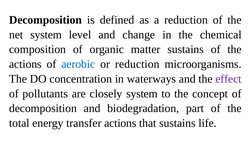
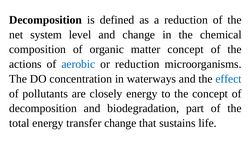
matter sustains: sustains -> concept (186, 49)
effect colour: purple -> blue (229, 79)
closely system: system -> energy (142, 94)
transfer actions: actions -> change (120, 123)
